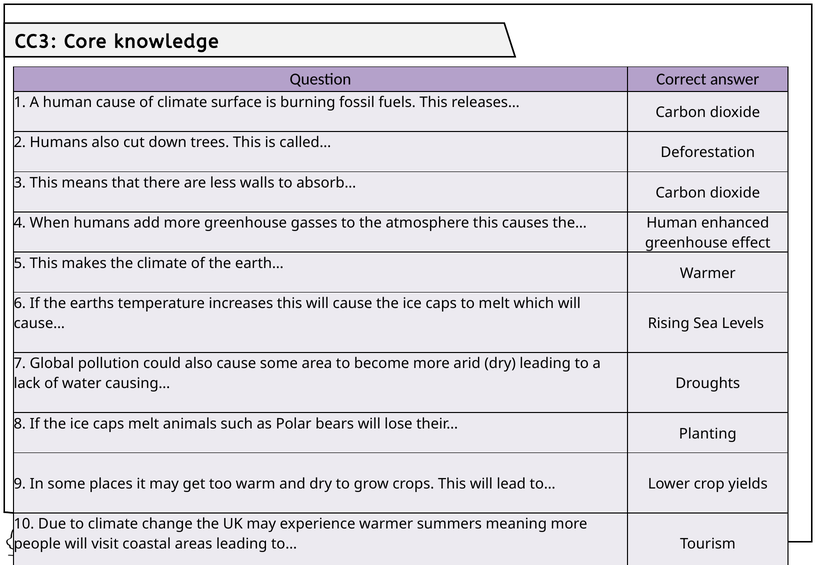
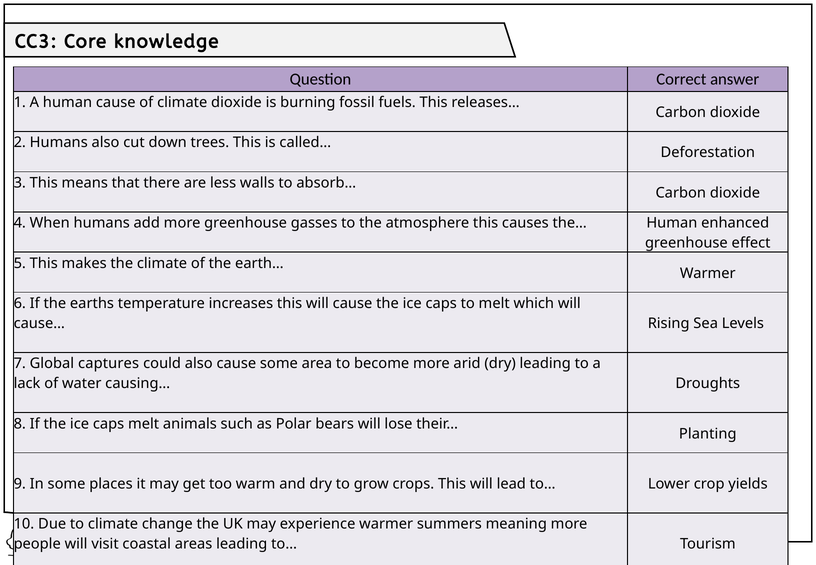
climate surface: surface -> dioxide (236, 102)
pollution: pollution -> captures (109, 363)
